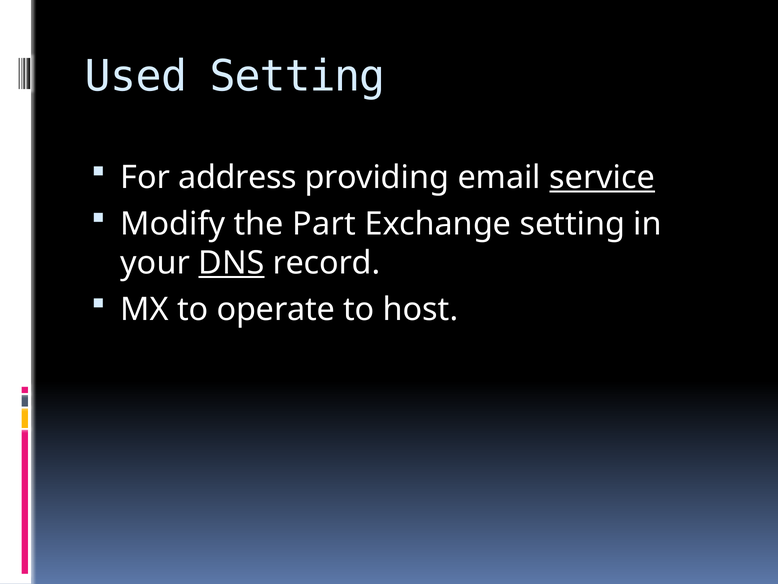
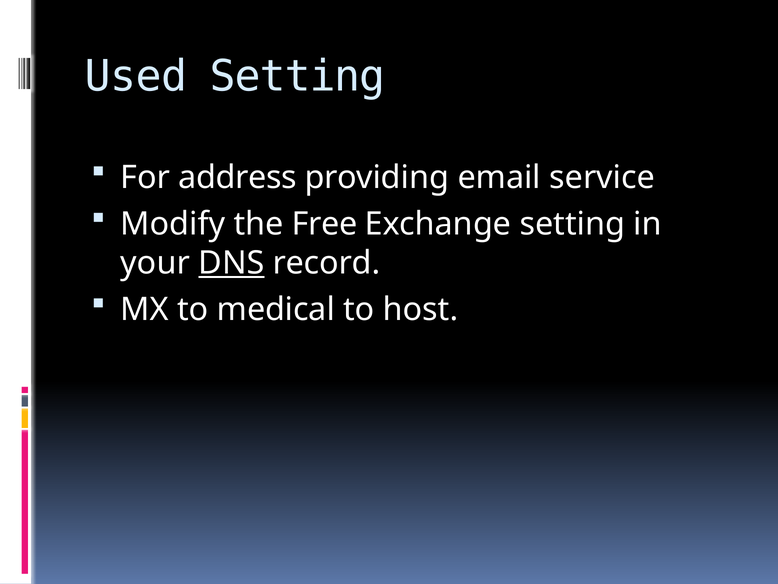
service underline: present -> none (602, 177)
Part: Part -> Free (324, 224)
operate: operate -> medical (276, 309)
